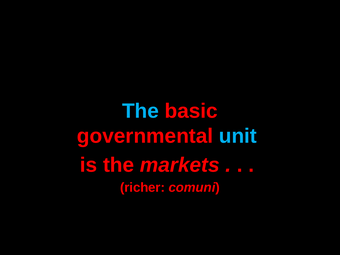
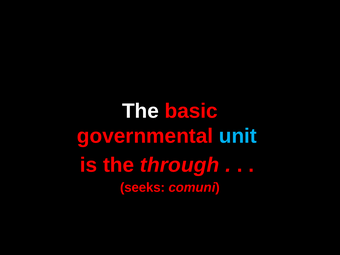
The colour: light blue -> white (141, 111)
markets: markets -> through (180, 165)
richer: richer -> seeks (143, 188)
